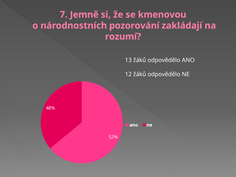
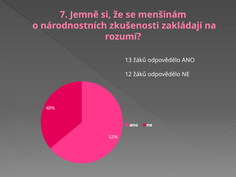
kmenovou: kmenovou -> menšinám (162, 15)
pozorování: pozorování -> zkušenosti (134, 26)
